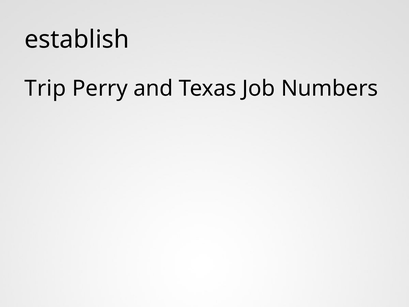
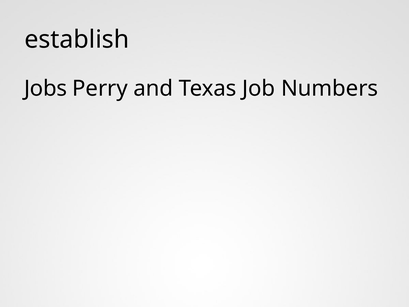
Trip: Trip -> Jobs (46, 88)
